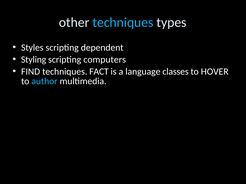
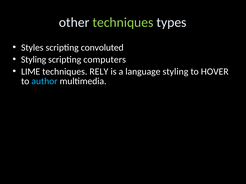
techniques colour: light blue -> light green (123, 22)
dependent: dependent -> convoluted (102, 48)
FIND: FIND -> LIME (31, 72)
FACT: FACT -> RELY (99, 72)
language classes: classes -> styling (175, 72)
